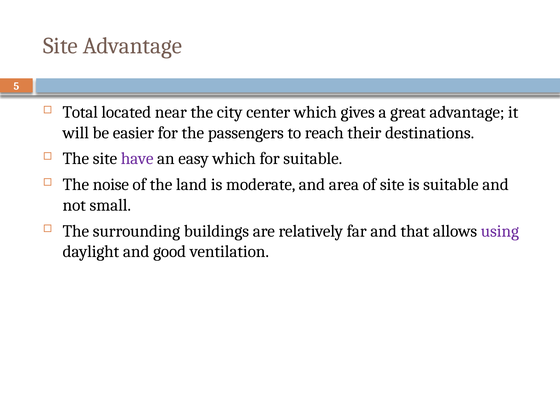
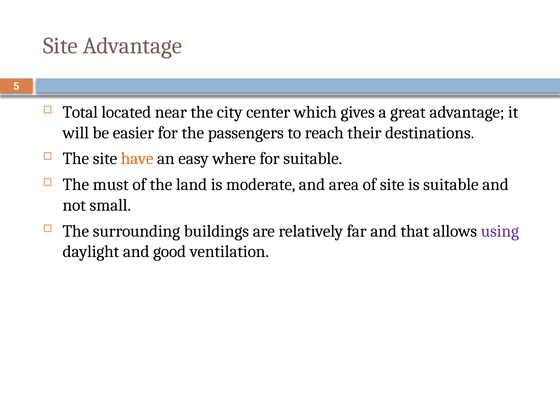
have colour: purple -> orange (137, 159)
easy which: which -> where (234, 159)
noise: noise -> must (111, 185)
